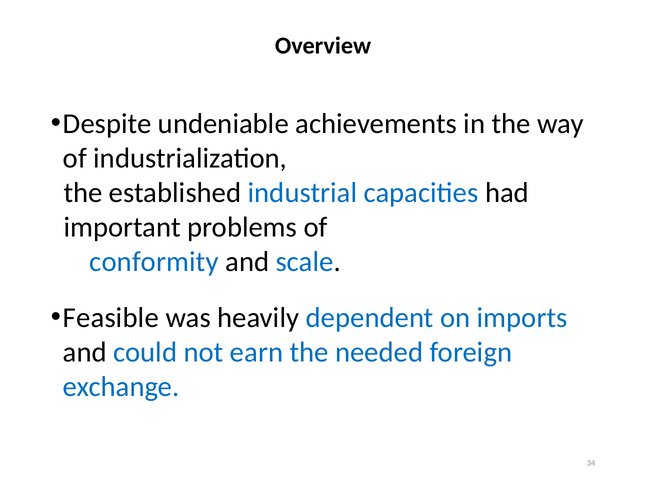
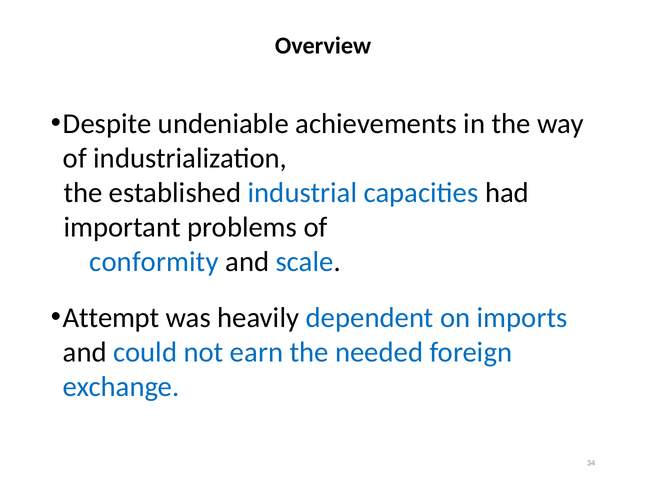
Feasible: Feasible -> Attempt (111, 317)
